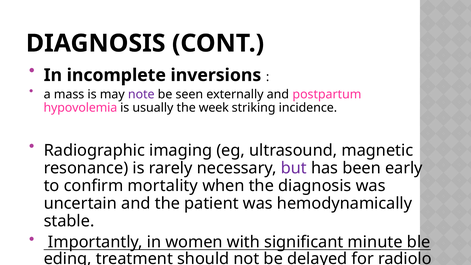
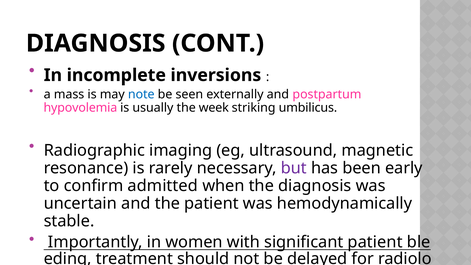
note colour: purple -> blue (141, 94)
incidence: incidence -> umbilicus (308, 108)
mortality: mortality -> admitted (163, 186)
significant minute: minute -> patient (375, 242)
